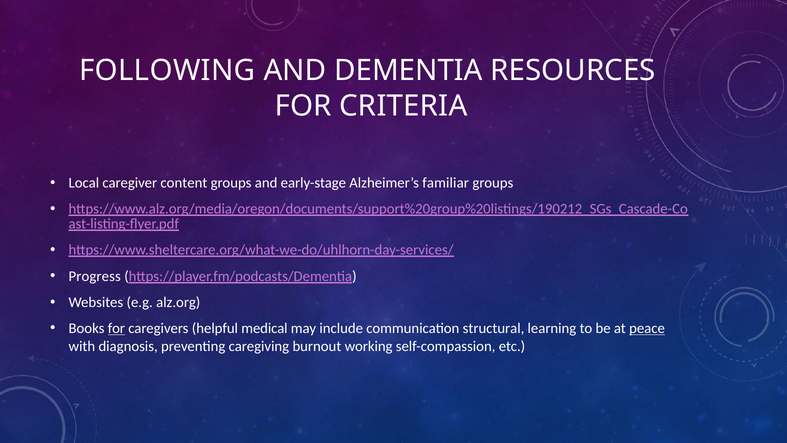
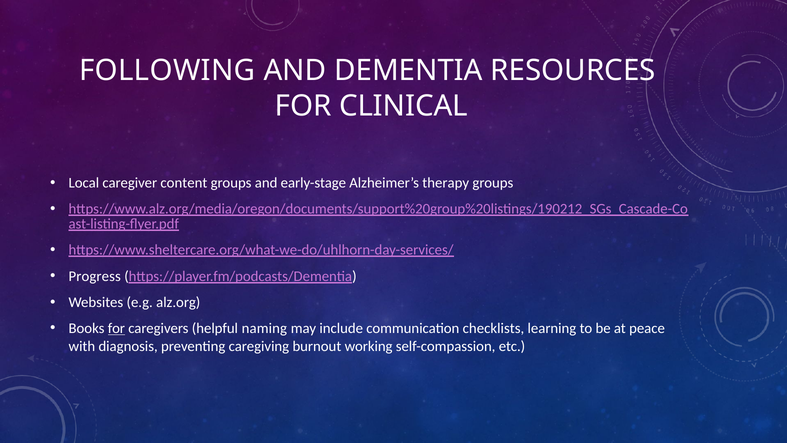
CRITERIA: CRITERIA -> CLINICAL (403, 106)
familiar: familiar -> therapy (446, 183)
medical: medical -> naming (264, 328)
structural: structural -> checklists (493, 328)
peace underline: present -> none (647, 328)
